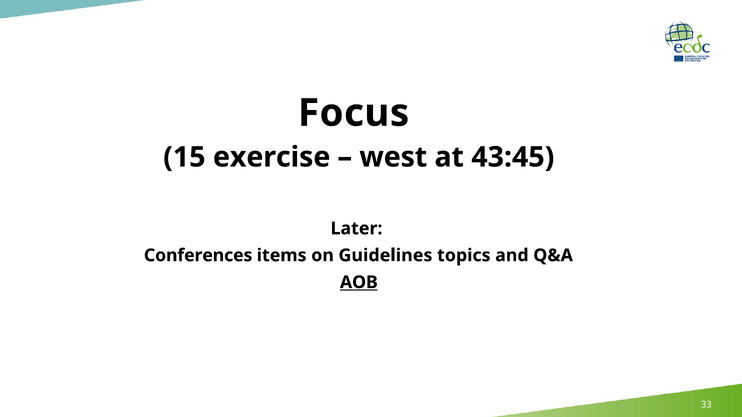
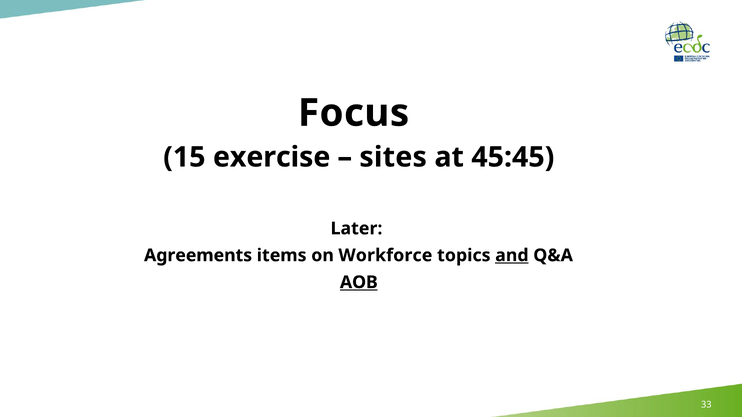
west: west -> sites (393, 157)
43:45: 43:45 -> 45:45 (513, 157)
Conferences: Conferences -> Agreements (198, 256)
Guidelines: Guidelines -> Workforce (385, 256)
and underline: none -> present (512, 256)
